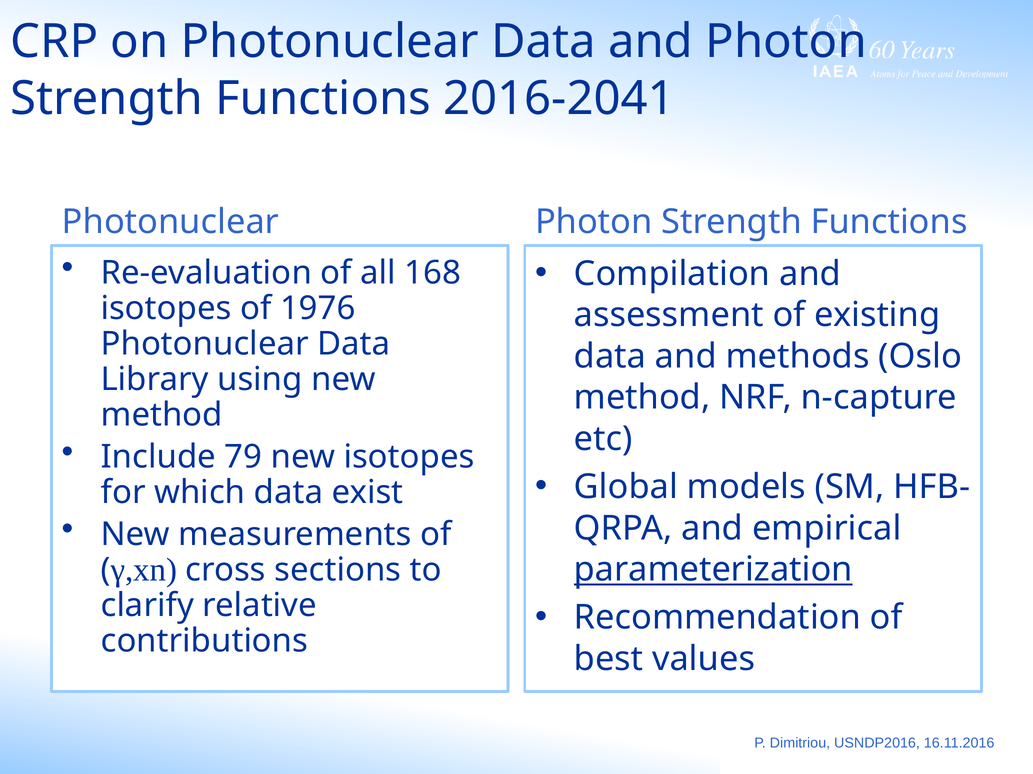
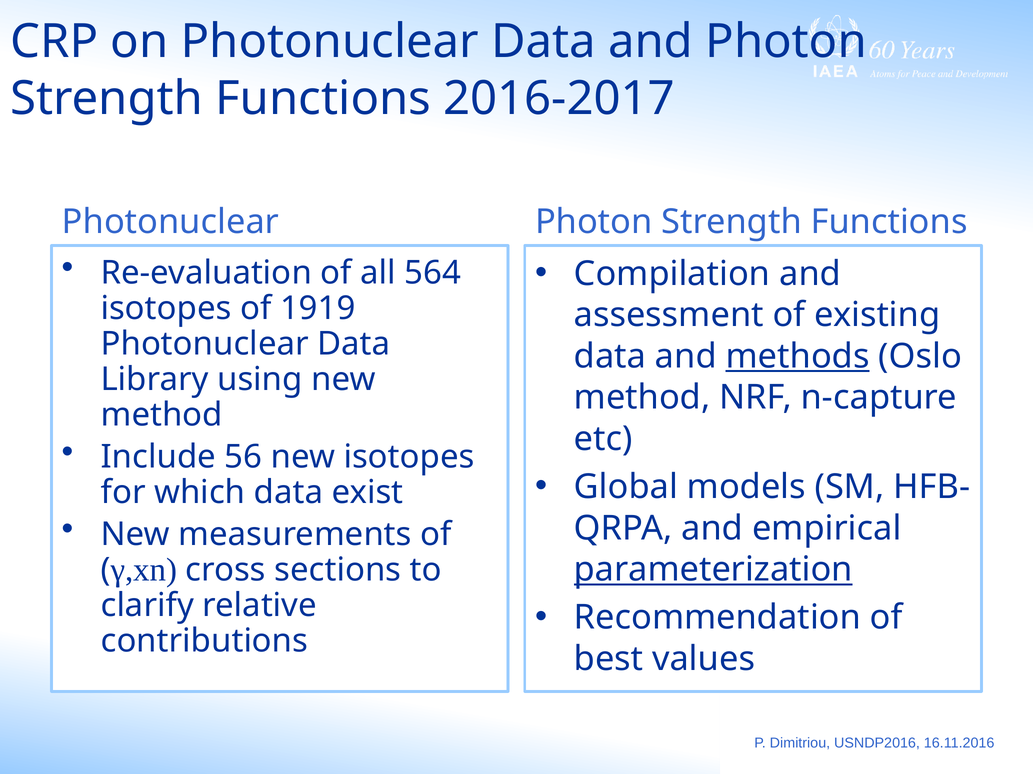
2016-2041: 2016-2041 -> 2016-2017 (559, 99)
168: 168 -> 564 (433, 273)
1976: 1976 -> 1919 (318, 309)
methods underline: none -> present (798, 357)
79: 79 -> 56 (243, 457)
